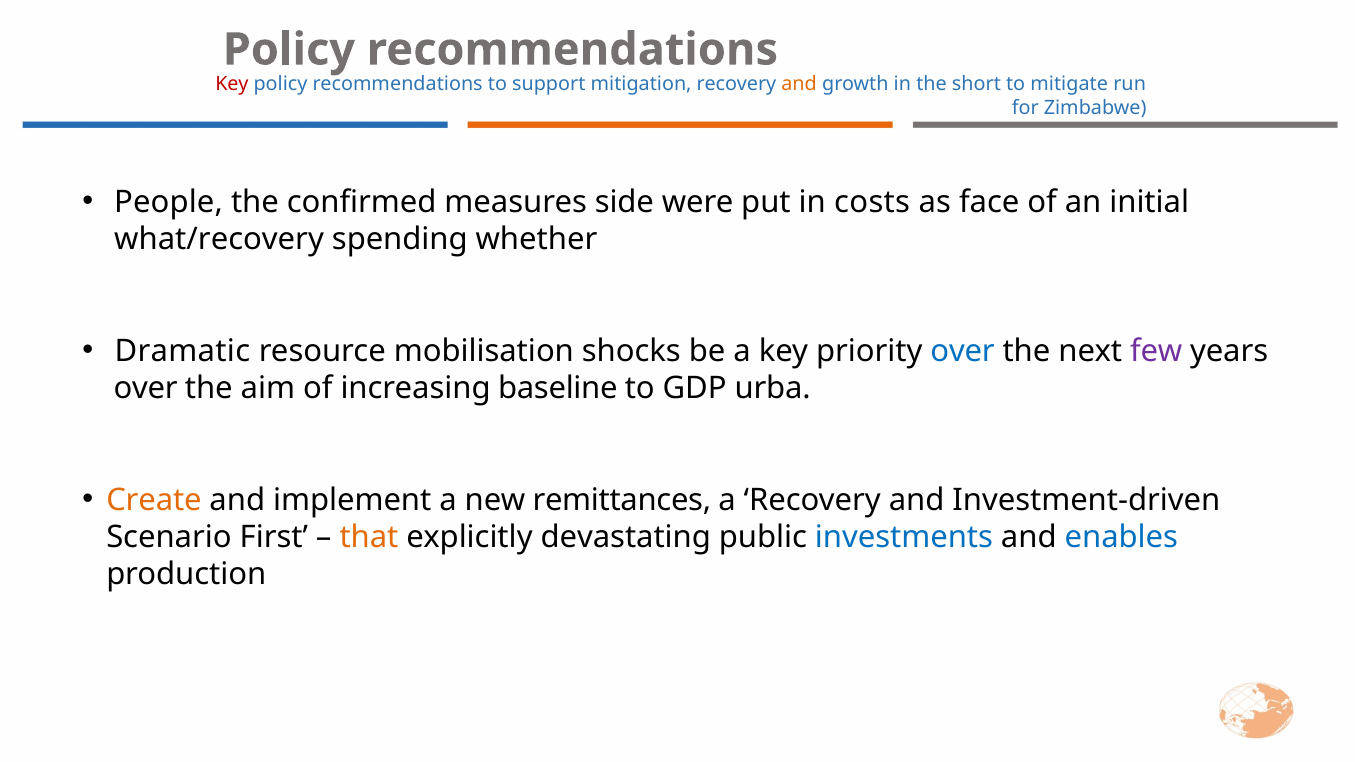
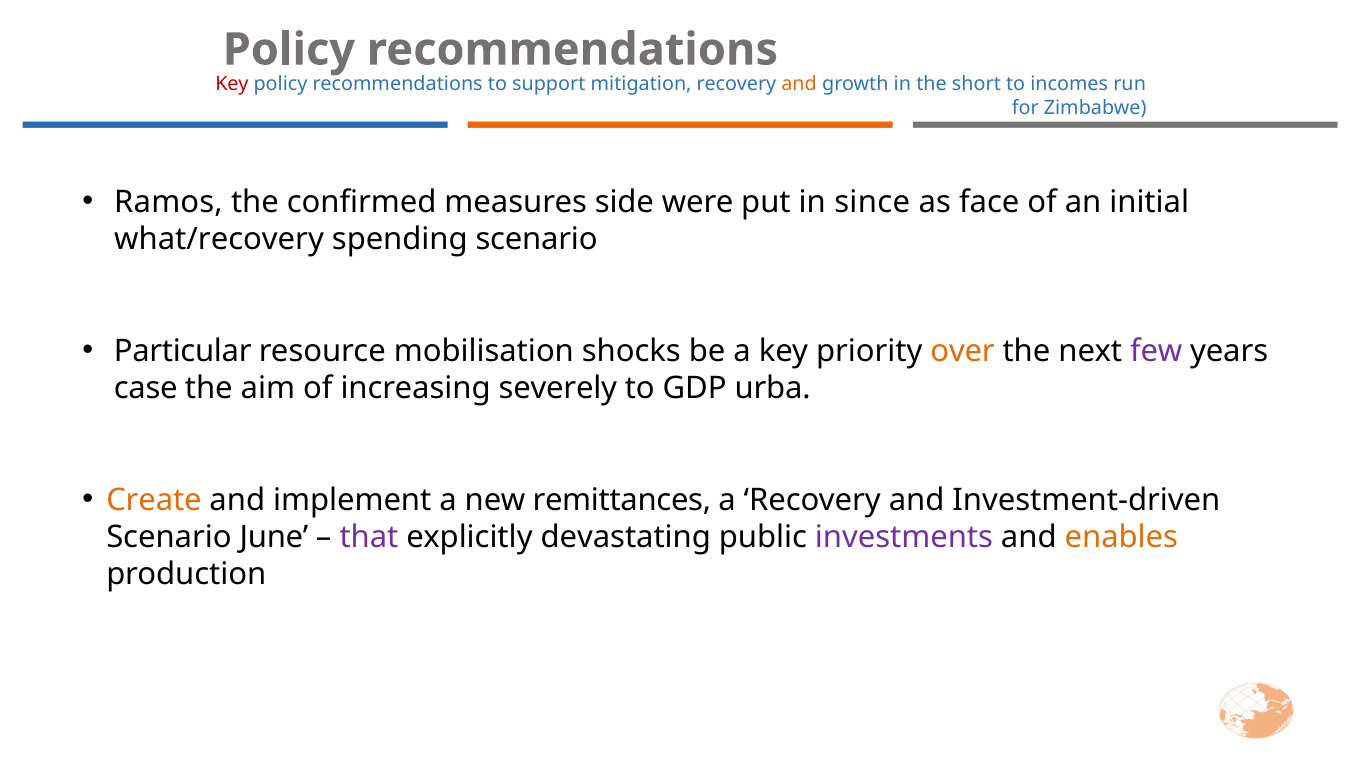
mitigate: mitigate -> incomes (1069, 84)
People: People -> Ramos (168, 202)
costs: costs -> since (872, 202)
spending whether: whether -> scenario (537, 239)
Dramatic: Dramatic -> Particular (183, 351)
over colour: blue -> orange (963, 351)
over: over -> case (146, 388)
baseline: baseline -> severely (558, 388)
First: First -> June (274, 537)
that colour: orange -> purple (369, 537)
investments colour: blue -> purple (904, 537)
enables colour: blue -> orange (1121, 537)
